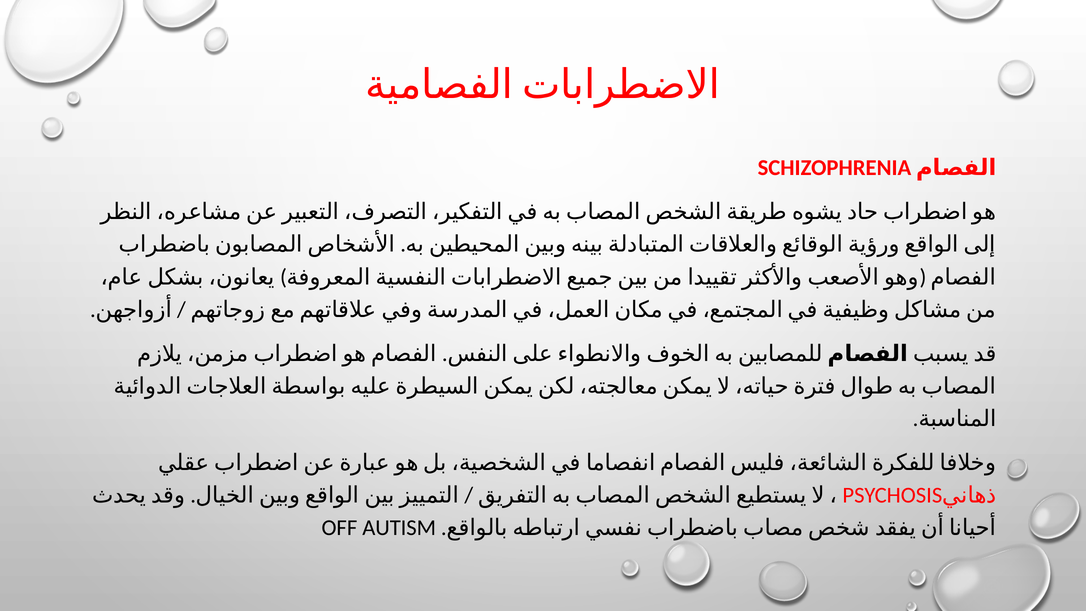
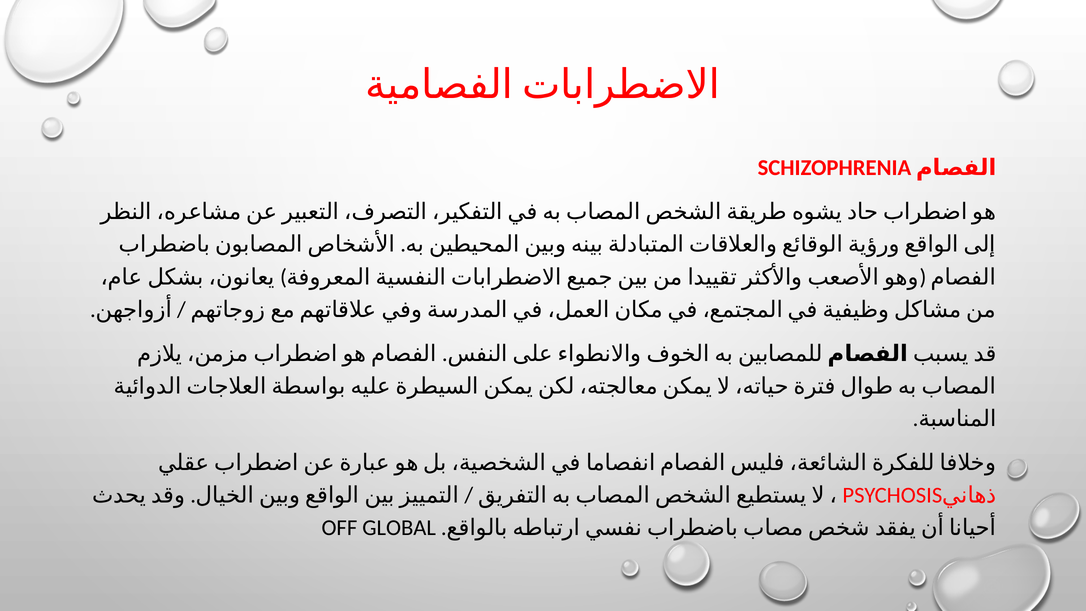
AUTISM: AUTISM -> GLOBAL (399, 528)
